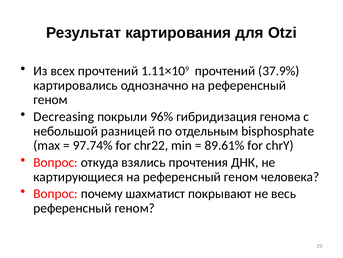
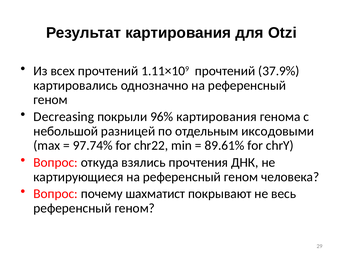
96% гибридизация: гибридизация -> картирования (216, 116)
bisphosphate: bisphosphate -> иксодовыми (278, 131)
